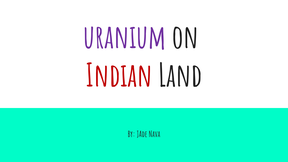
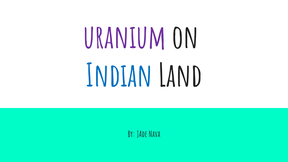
Indian colour: red -> blue (119, 76)
